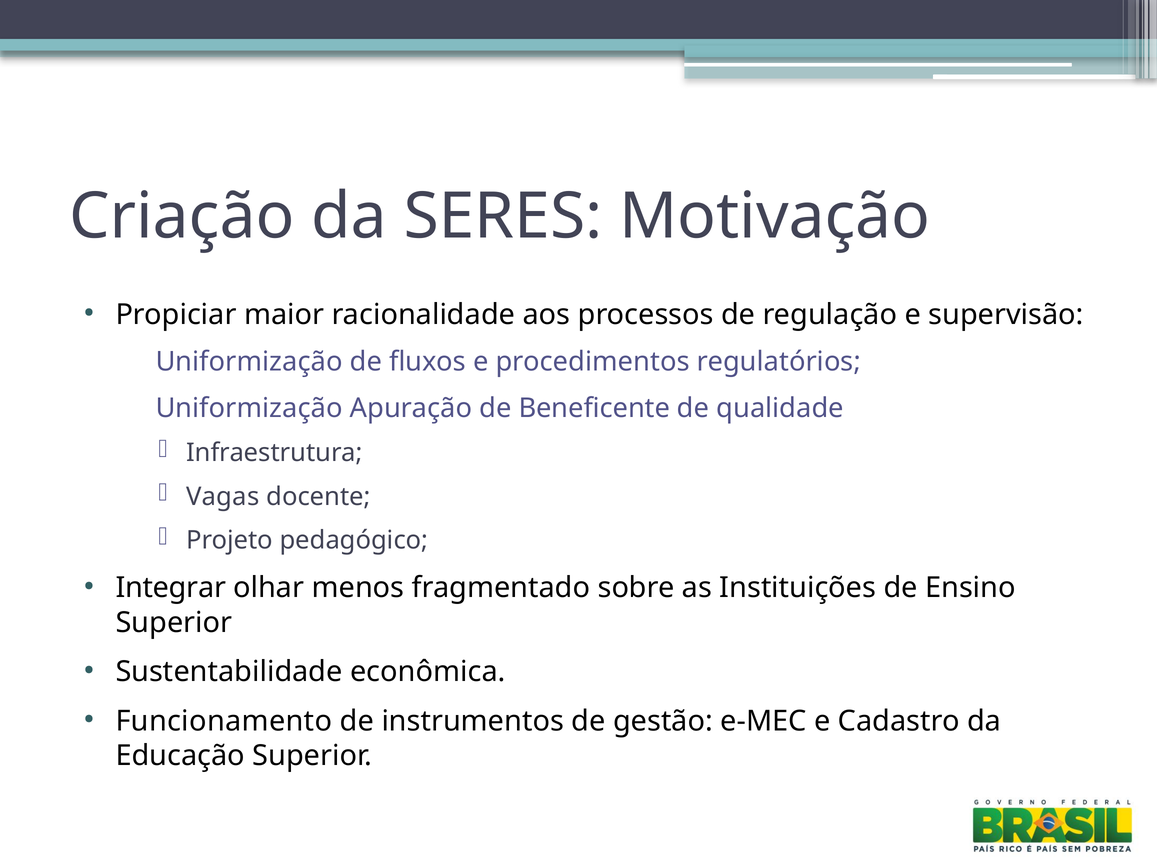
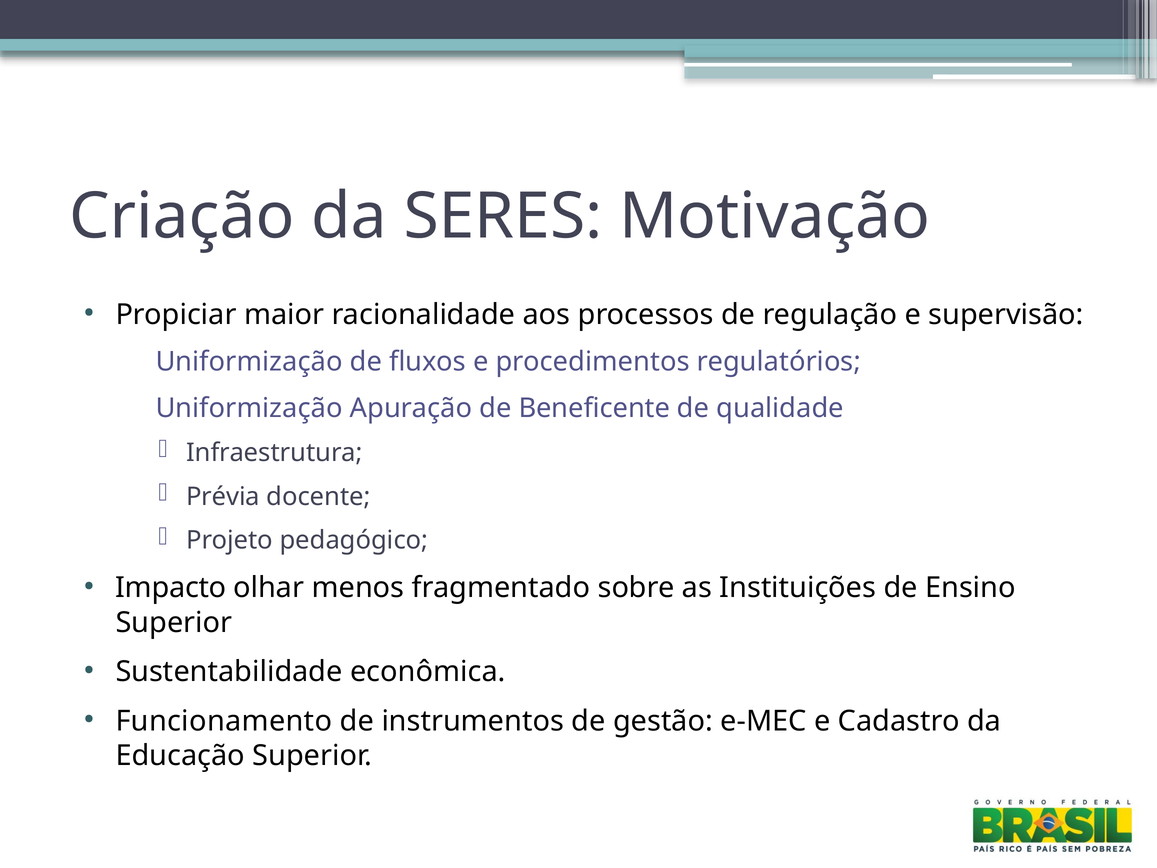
Vagas: Vagas -> Prévia (223, 497)
Integrar: Integrar -> Impacto (171, 588)
